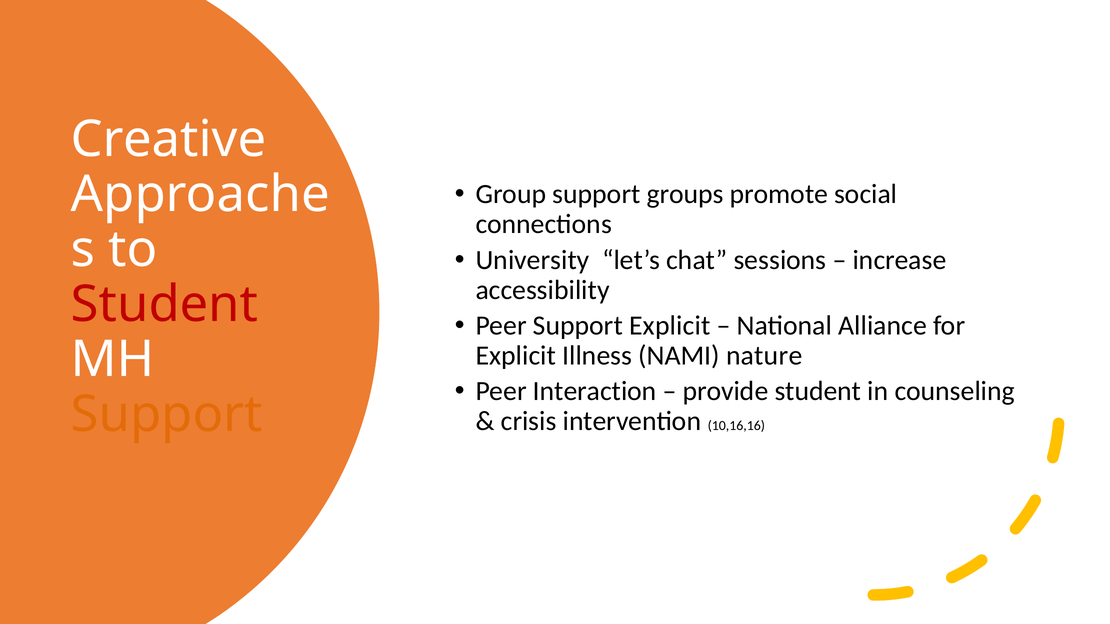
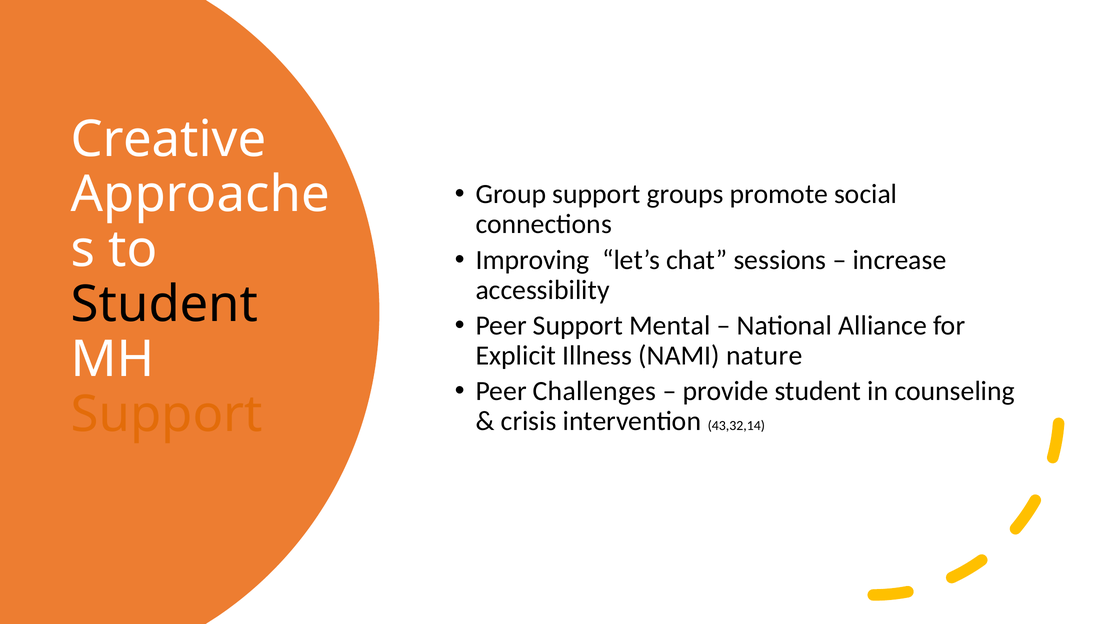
University: University -> Improving (533, 260)
Student colour: red -> black (165, 305)
Support Explicit: Explicit -> Mental (670, 326)
Interaction: Interaction -> Challenges (595, 391)
10,16,16: 10,16,16 -> 43,32,14 (736, 426)
